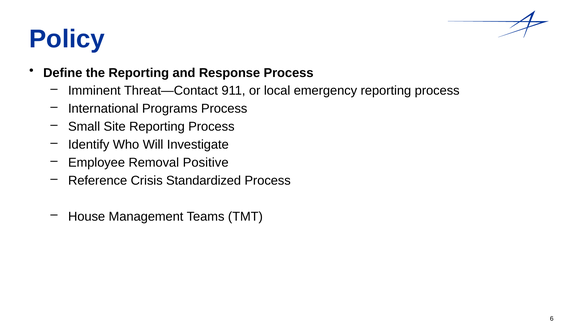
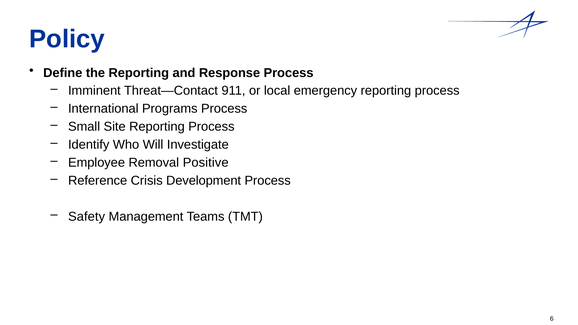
Standardized: Standardized -> Development (204, 181)
House: House -> Safety (87, 217)
